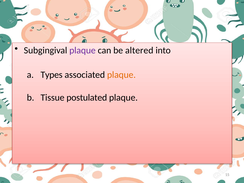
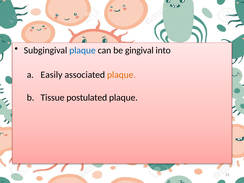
plaque colour: purple -> blue (82, 50)
altered: altered -> gingival (139, 50)
Types: Types -> Easily (51, 75)
